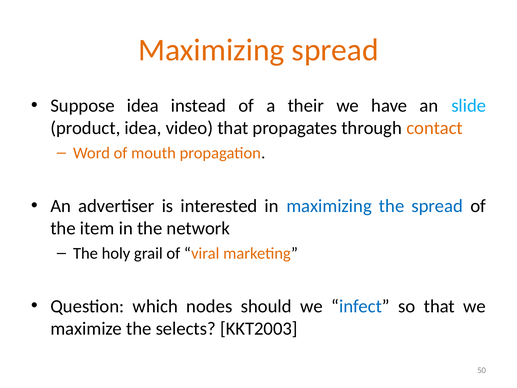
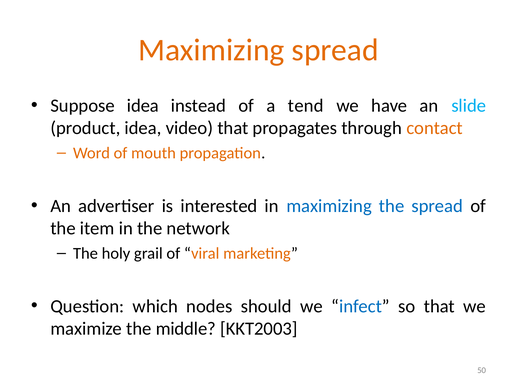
their: their -> tend (306, 106)
selects: selects -> middle (186, 328)
